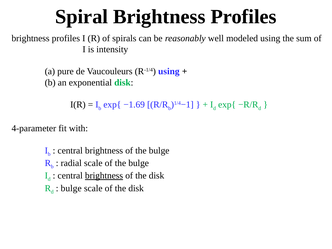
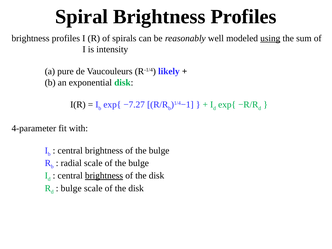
using underline: none -> present (270, 38)
R-1/4 using: using -> likely (169, 71)
−1.69: −1.69 -> −7.27 (134, 105)
